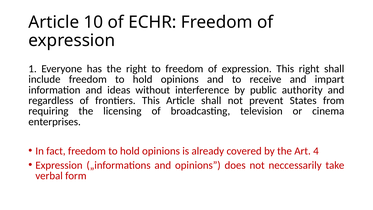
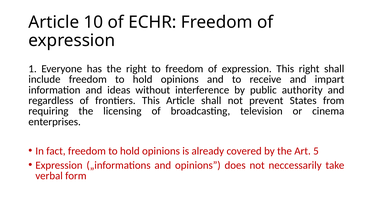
4: 4 -> 5 (316, 151)
